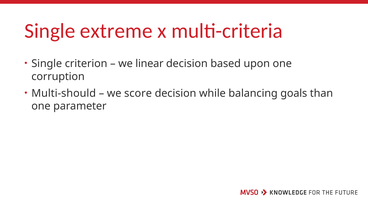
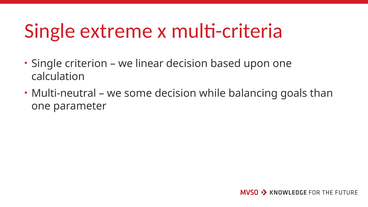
corruption: corruption -> calculation (58, 77)
Multi-should: Multi-should -> Multi-neutral (64, 93)
score: score -> some (138, 93)
